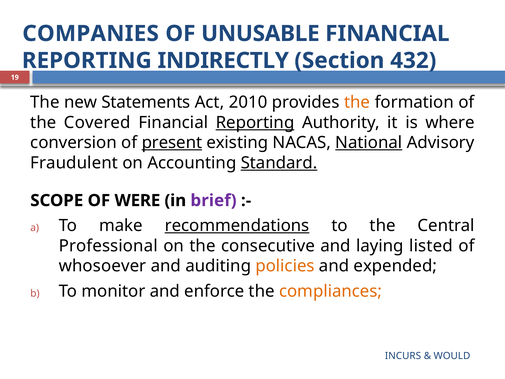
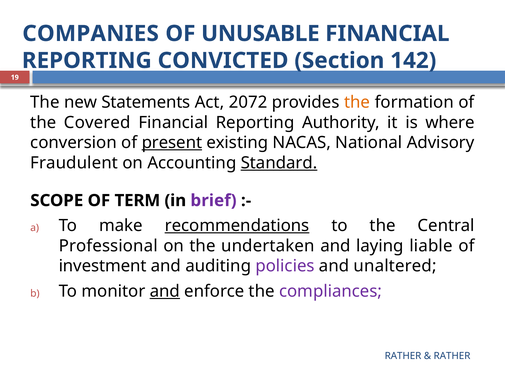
INDIRECTLY: INDIRECTLY -> CONVICTED (223, 61)
432: 432 -> 142 (413, 61)
2010: 2010 -> 2072 (248, 102)
Reporting underline: present -> none (255, 122)
National underline: present -> none (369, 143)
WERE: WERE -> TERM (137, 200)
consecutive: consecutive -> undertaken (268, 246)
listed: listed -> liable (431, 246)
whosoever: whosoever -> investment (103, 266)
policies colour: orange -> purple (285, 266)
expended: expended -> unaltered (395, 266)
and underline: none -> present (165, 291)
compliances colour: orange -> purple (331, 291)
INCURS: INCURS -> RATHER (403, 356)
WOULD: WOULD -> RATHER (452, 356)
